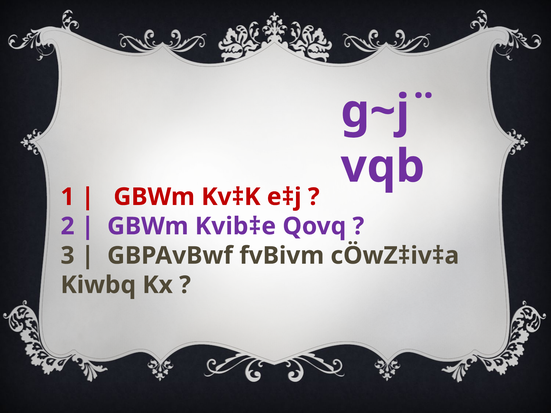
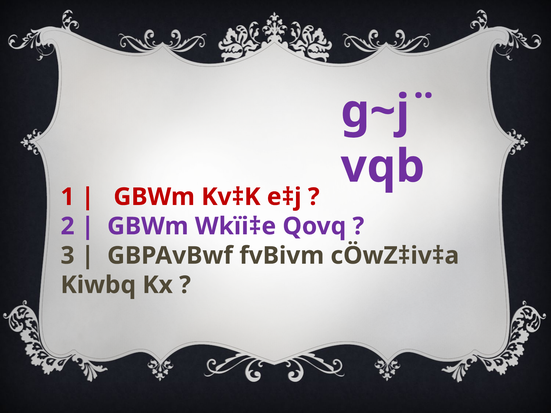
Kvib‡e: Kvib‡e -> Wkïi‡e (235, 226)
